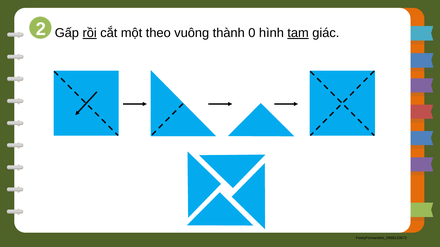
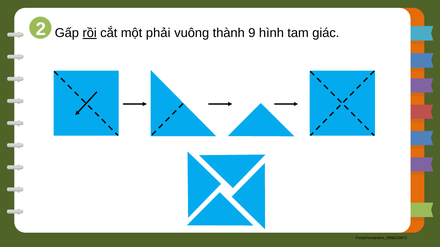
theo: theo -> phải (158, 33)
0: 0 -> 9 (252, 33)
tam underline: present -> none (298, 33)
